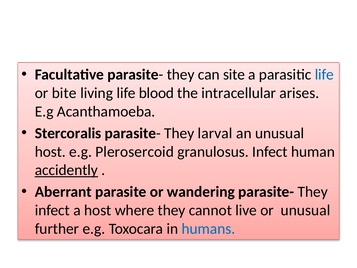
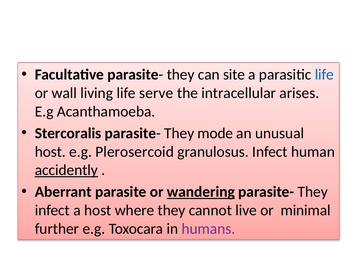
bite: bite -> wall (64, 93)
blood: blood -> serve (156, 93)
larval: larval -> mode (215, 133)
wandering underline: none -> present (201, 192)
or unusual: unusual -> minimal (306, 210)
humans colour: blue -> purple (208, 229)
